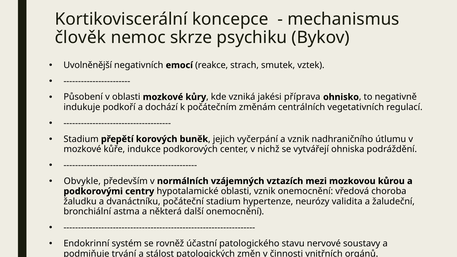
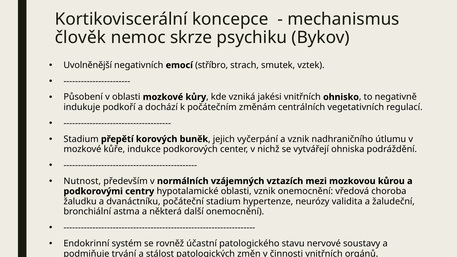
reakce: reakce -> stříbro (212, 65)
jakési příprava: příprava -> vnitřních (302, 97)
Obvykle: Obvykle -> Nutnost (82, 181)
